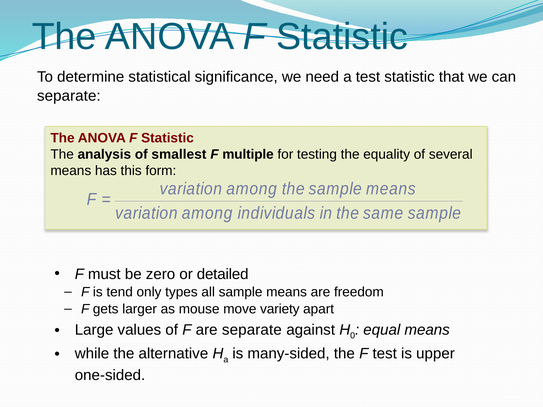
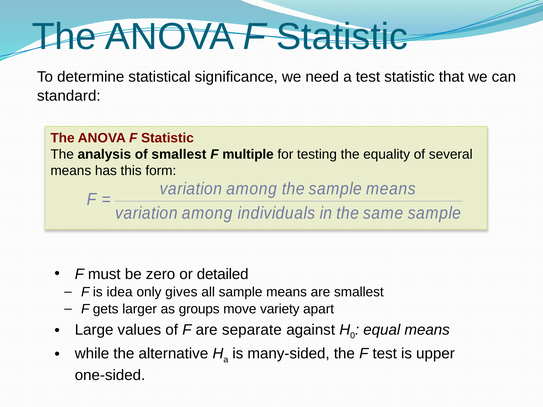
separate: separate -> standard (69, 96)
tend: tend -> idea (120, 292)
types: types -> gives (181, 292)
are freedom: freedom -> smallest (359, 292)
mouse: mouse -> groups (199, 309)
